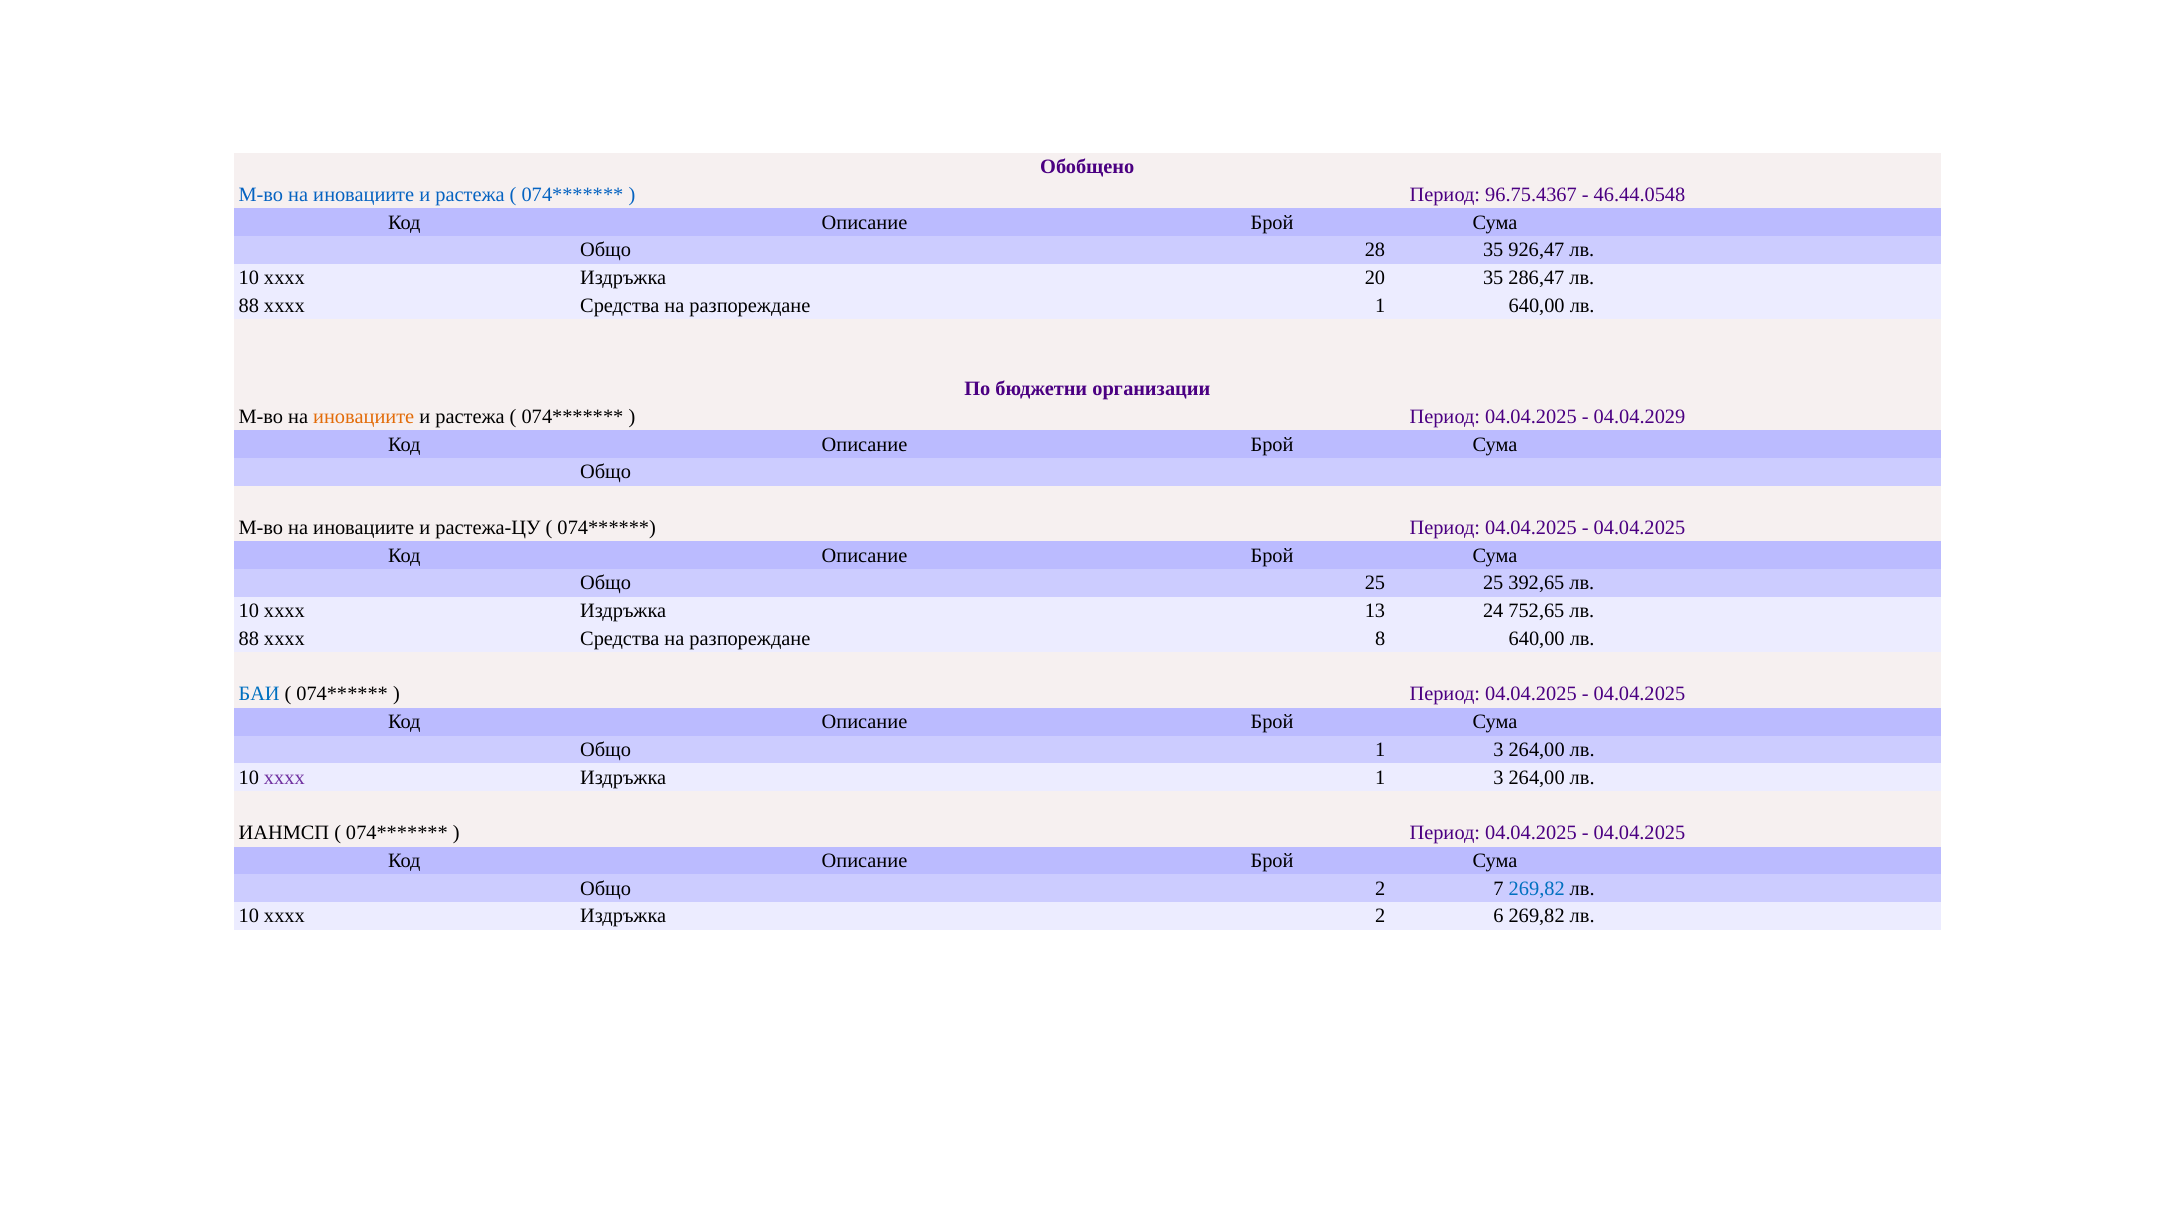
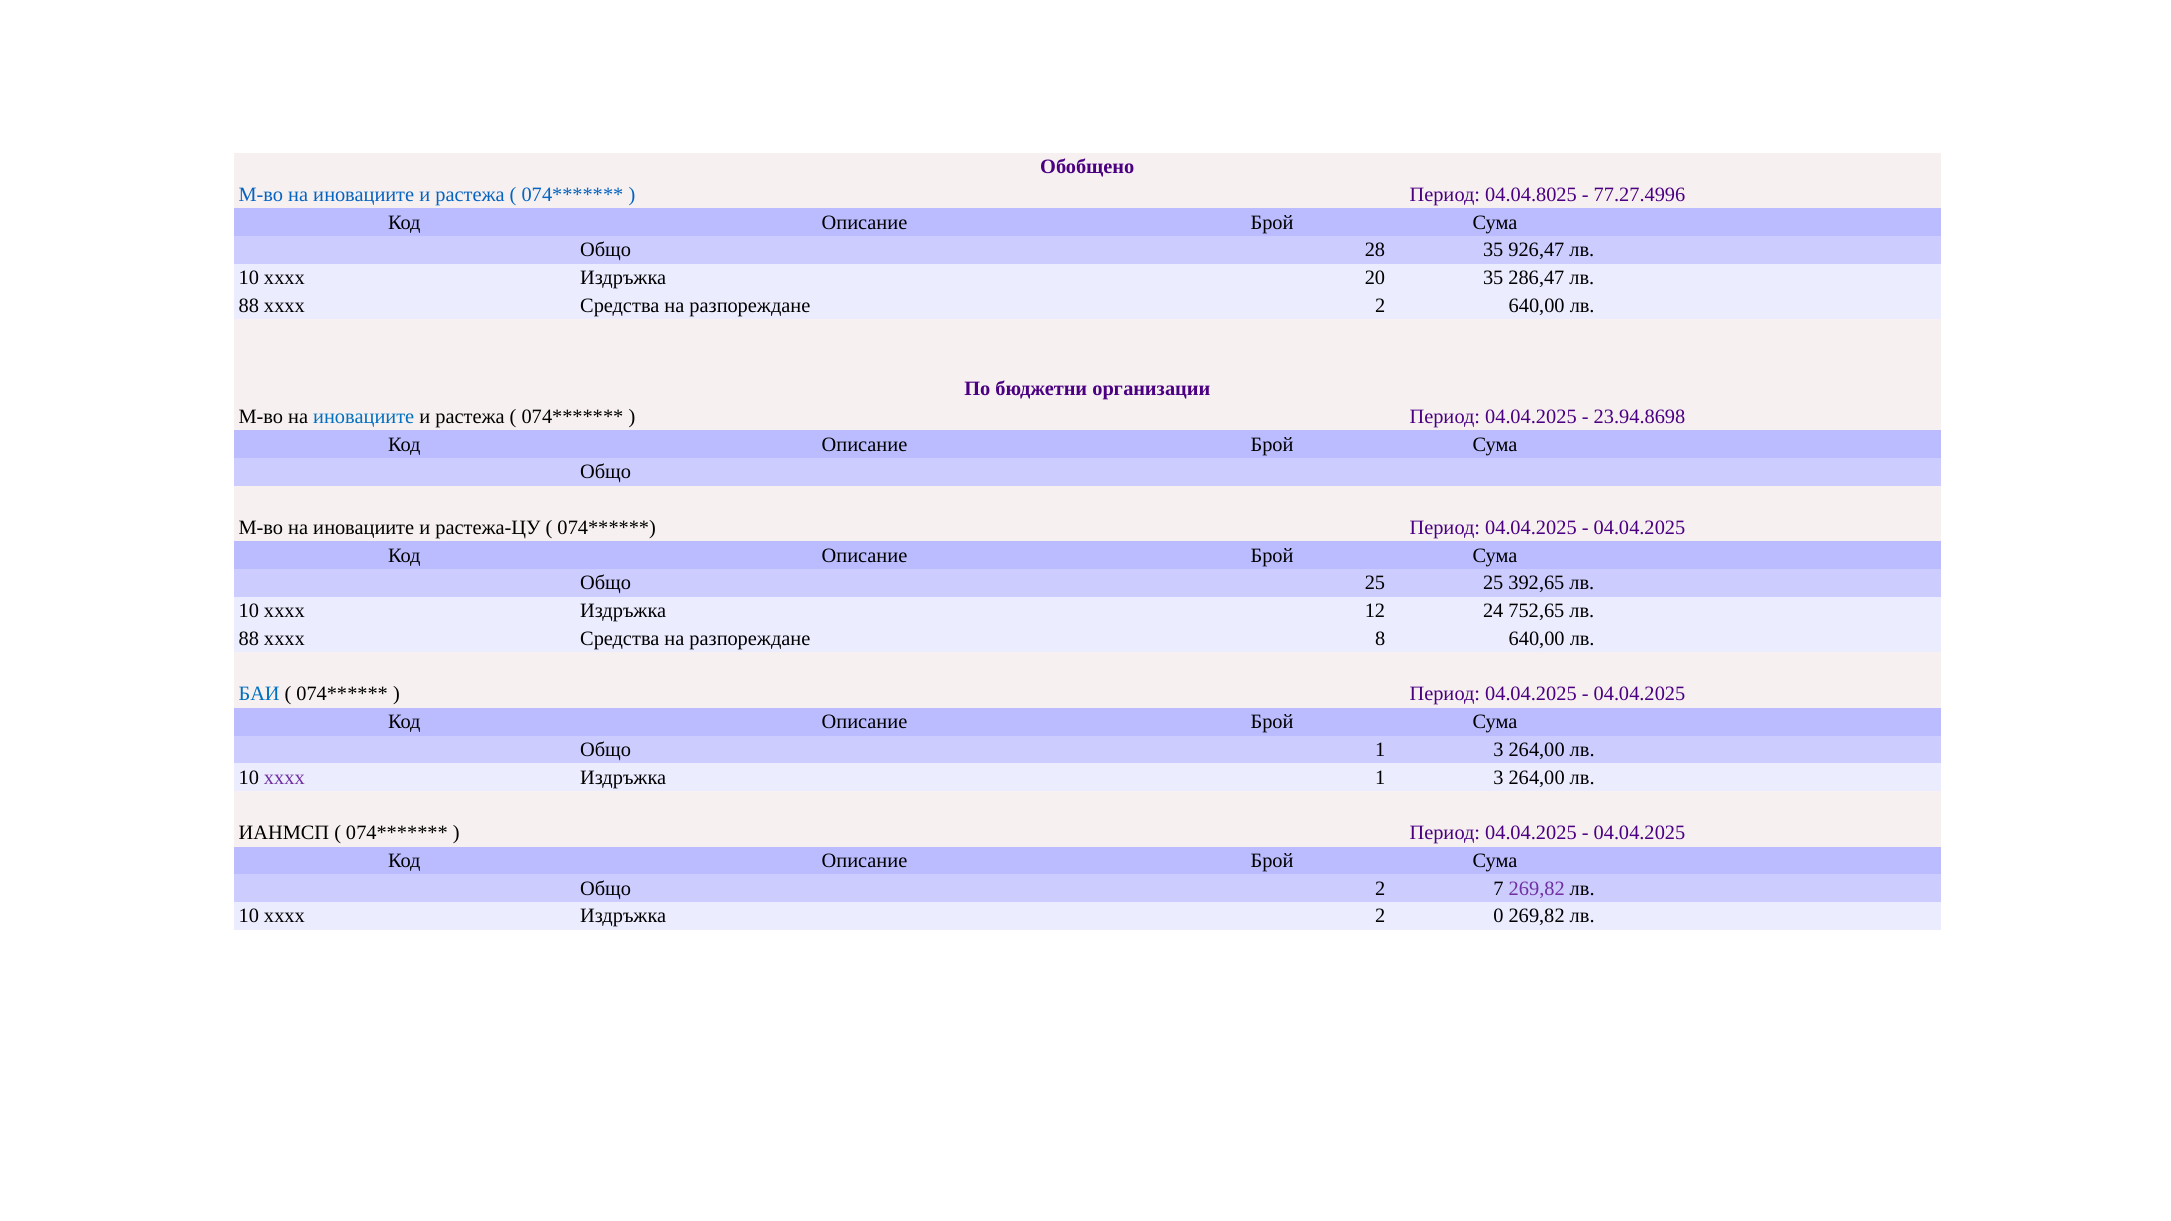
96.75.4367: 96.75.4367 -> 04.04.8025 (1531, 195)
46.44.0548: 46.44.0548 -> 77.27.4996 (1640, 195)
разпореждане 1: 1 -> 2 (1380, 306)
иновациите colour: orange -> blue (364, 417)
04.04.2029: 04.04.2029 -> 23.94.8698 (1640, 417)
13: 13 -> 12 (1375, 611)
269,82 colour: blue -> purple (1537, 889)
6: 6 -> 0 (1499, 916)
